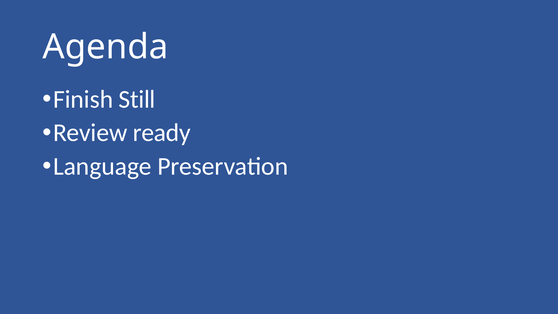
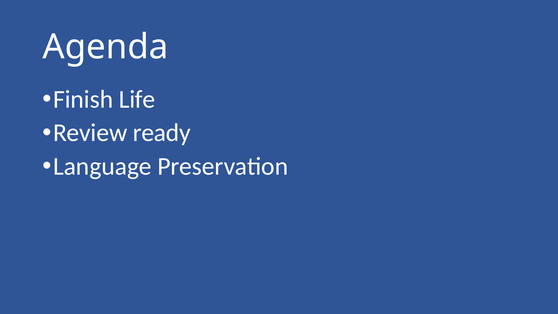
Still: Still -> Life (137, 99)
